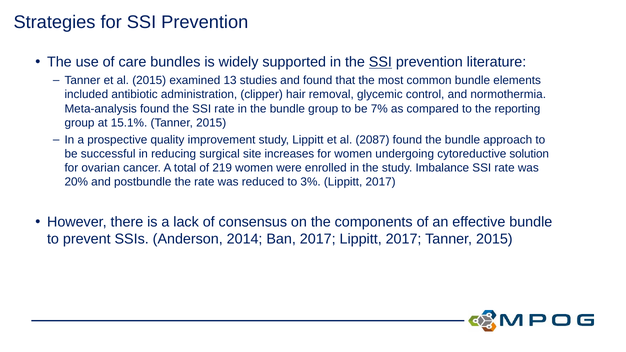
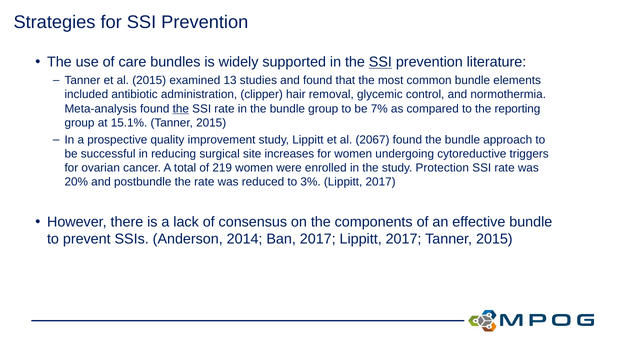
the underline: none -> present (181, 109)
2087: 2087 -> 2067 (372, 140)
solution: solution -> triggers (529, 154)
Imbalance: Imbalance -> Protection (442, 168)
